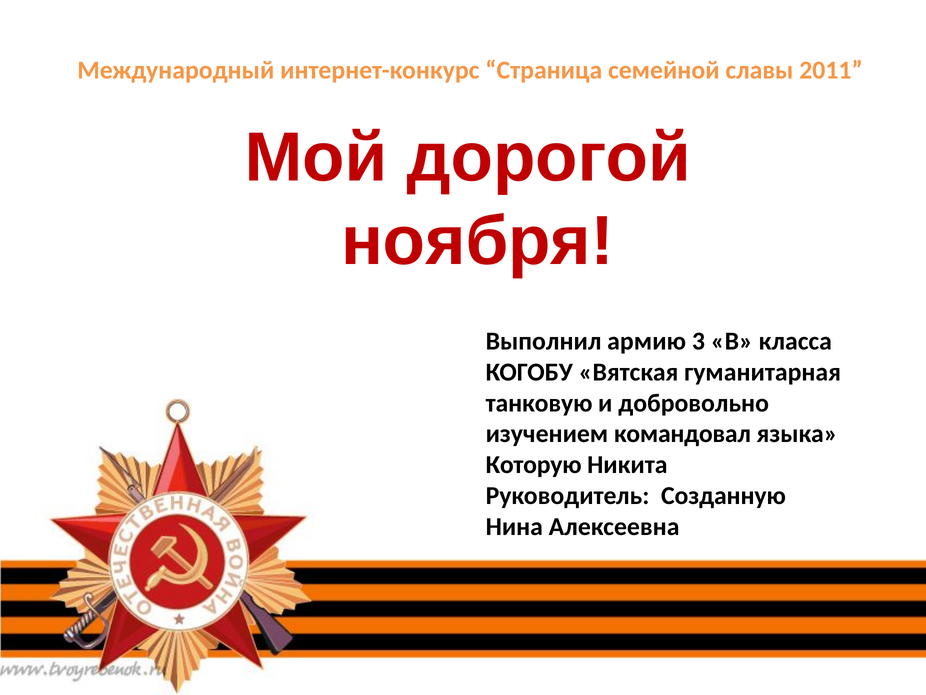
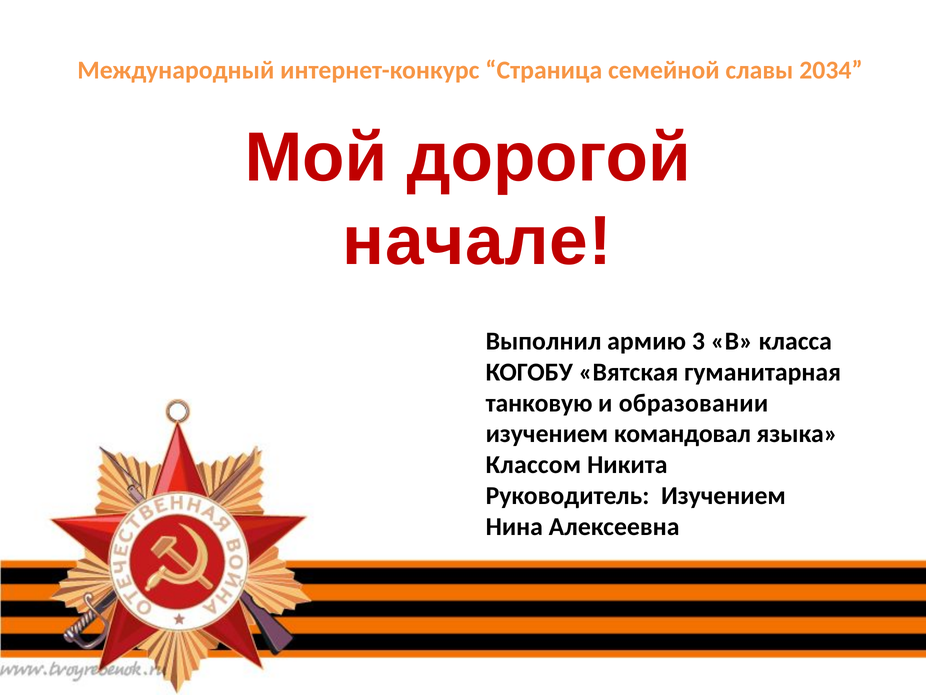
2011: 2011 -> 2034 (831, 70)
ноября: ноября -> начале (477, 241)
добровольно: добровольно -> образовании (693, 403)
Которую: Которую -> Классом (533, 465)
Руководитель Созданную: Созданную -> Изучением (723, 495)
